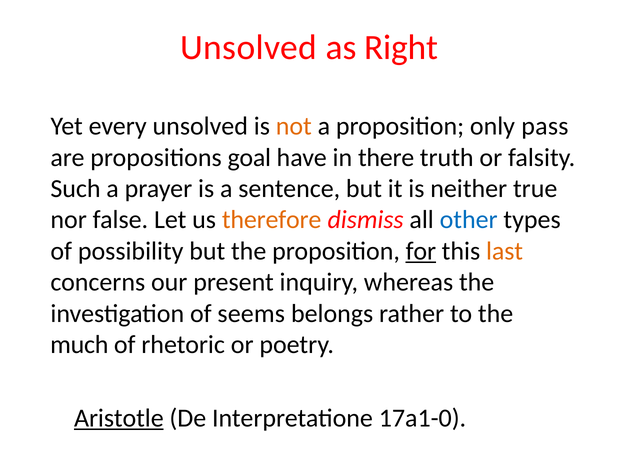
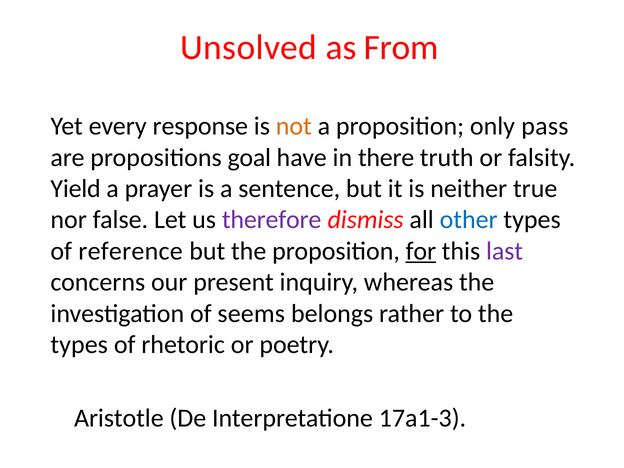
Right: Right -> From (401, 48)
every unsolved: unsolved -> response (200, 126)
Such: Such -> Yield (76, 189)
therefore colour: orange -> purple (272, 220)
possibility: possibility -> reference (131, 251)
last colour: orange -> purple (505, 251)
much: much -> types (79, 345)
Aristotle underline: present -> none (119, 418)
17a1-0: 17a1-0 -> 17a1-3 (422, 418)
